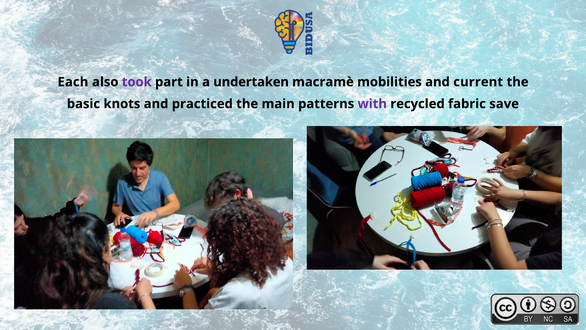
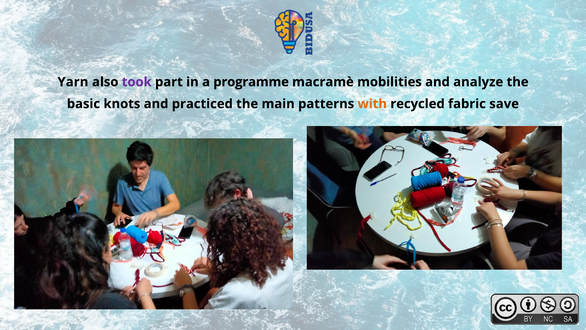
Each: Each -> Yarn (73, 82)
undertaken: undertaken -> programme (251, 82)
current: current -> analyze (478, 82)
with colour: purple -> orange (372, 104)
